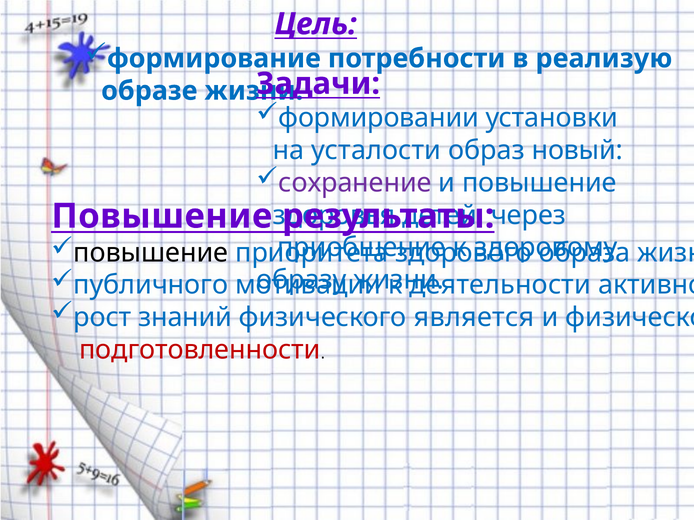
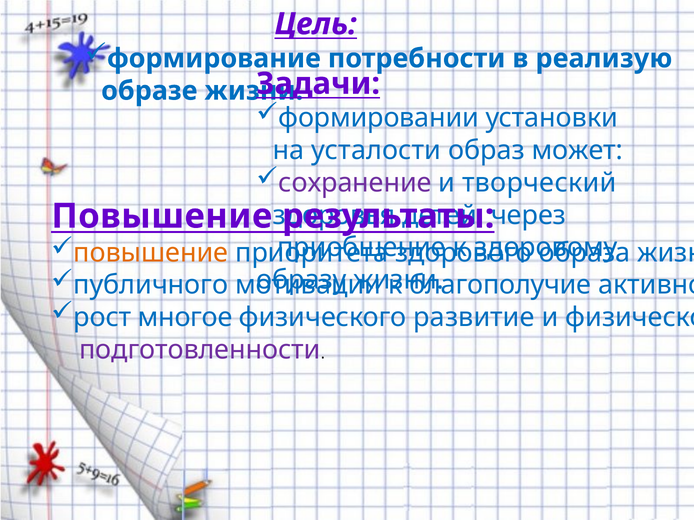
новый: новый -> может (577, 151)
и повышение: повышение -> творческий (539, 183)
повышение colour: black -> orange (151, 253)
деятельности: деятельности -> благополучие (500, 285)
знаний: знаний -> многое (185, 318)
является: является -> развитие (474, 318)
подготовленности colour: red -> purple (200, 350)
